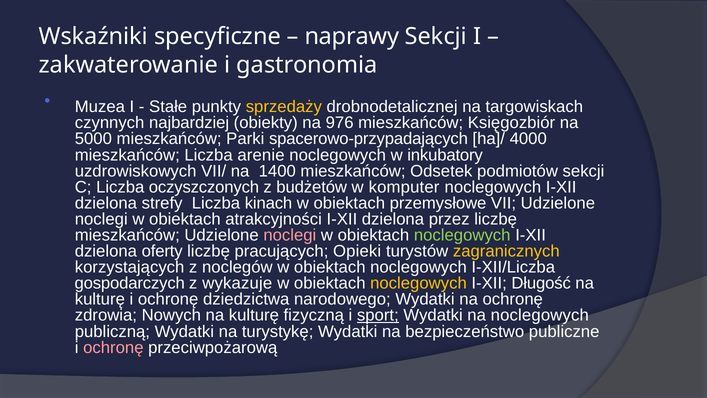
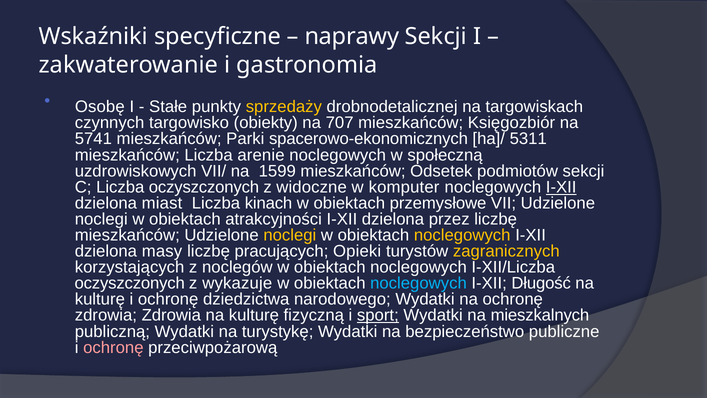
Muzea: Muzea -> Osobę (100, 107)
najbardziej: najbardziej -> targowisko (189, 123)
976: 976 -> 707 (340, 123)
5000: 5000 -> 5741 (93, 139)
spacerowo-przypadających: spacerowo-przypadających -> spacerowo-ekonomicznych (368, 139)
4000: 4000 -> 5311 (528, 139)
inkubatory: inkubatory -> społeczną (445, 155)
1400: 1400 -> 1599 (277, 171)
budżetów: budżetów -> widoczne (312, 187)
I-XII underline: none -> present (561, 187)
strefy: strefy -> miast (162, 203)
noclegi colour: pink -> yellow (290, 235)
noclegowych colour: light green -> yellow (462, 235)
oferty: oferty -> masy (162, 251)
gospodarczych: gospodarczych -> oczyszczonych (130, 283)
noclegowych colour: yellow -> light blue (418, 283)
zdrowia Nowych: Nowych -> Zdrowia (171, 315)
na noclegowych: noclegowych -> mieszkalnych (540, 315)
